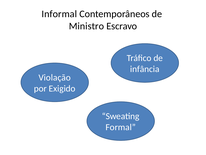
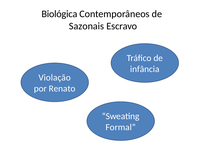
Informal: Informal -> Biológica (59, 14)
Ministro: Ministro -> Sazonais (86, 26)
Exigido: Exigido -> Renato (62, 88)
